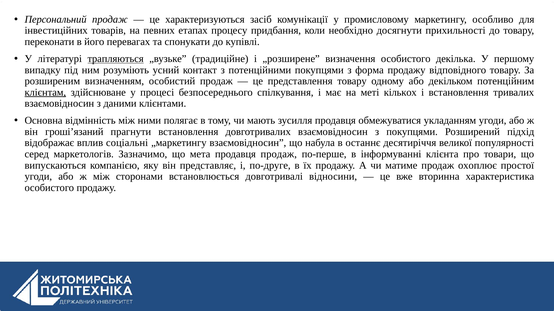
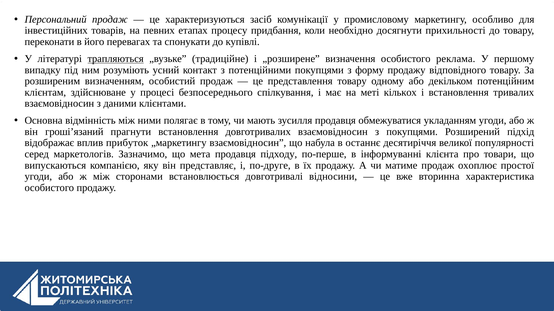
декілька: декілька -> реклама (456, 59)
форма: форма -> форму (370, 70)
клієнтам underline: present -> none (45, 92)
соціальні: соціальні -> прибуток (127, 143)
продавця продаж: продаж -> підходу (279, 154)
